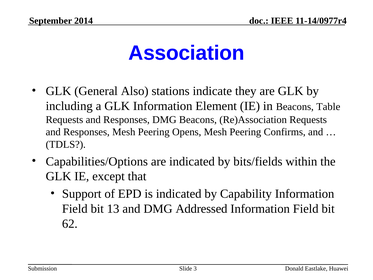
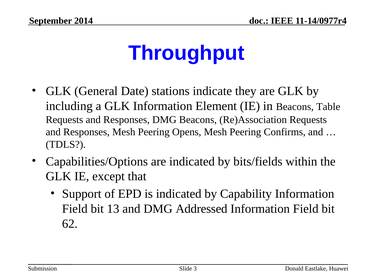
Association: Association -> Throughput (186, 53)
Also: Also -> Date (135, 91)
